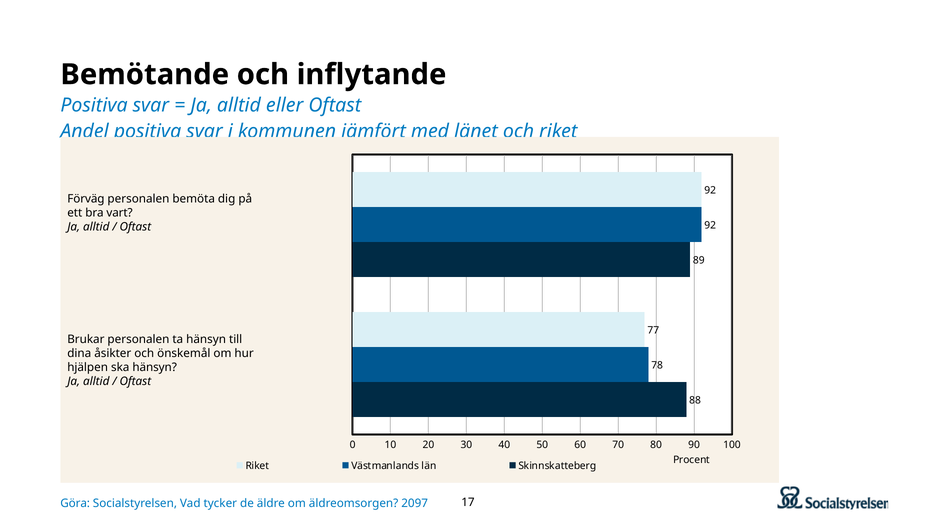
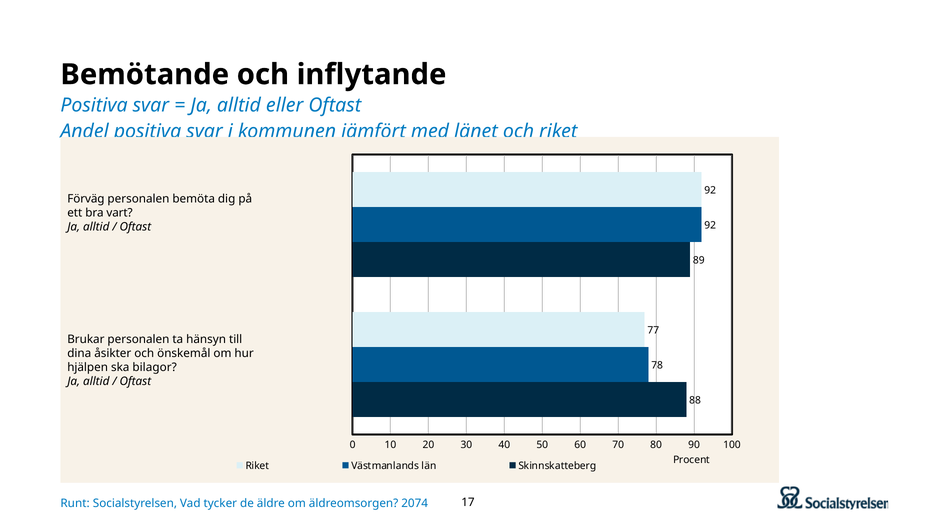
ska hänsyn: hänsyn -> bilagor (155, 367)
Göra: Göra -> Runt (75, 503)
2097: 2097 -> 2074 (415, 503)
